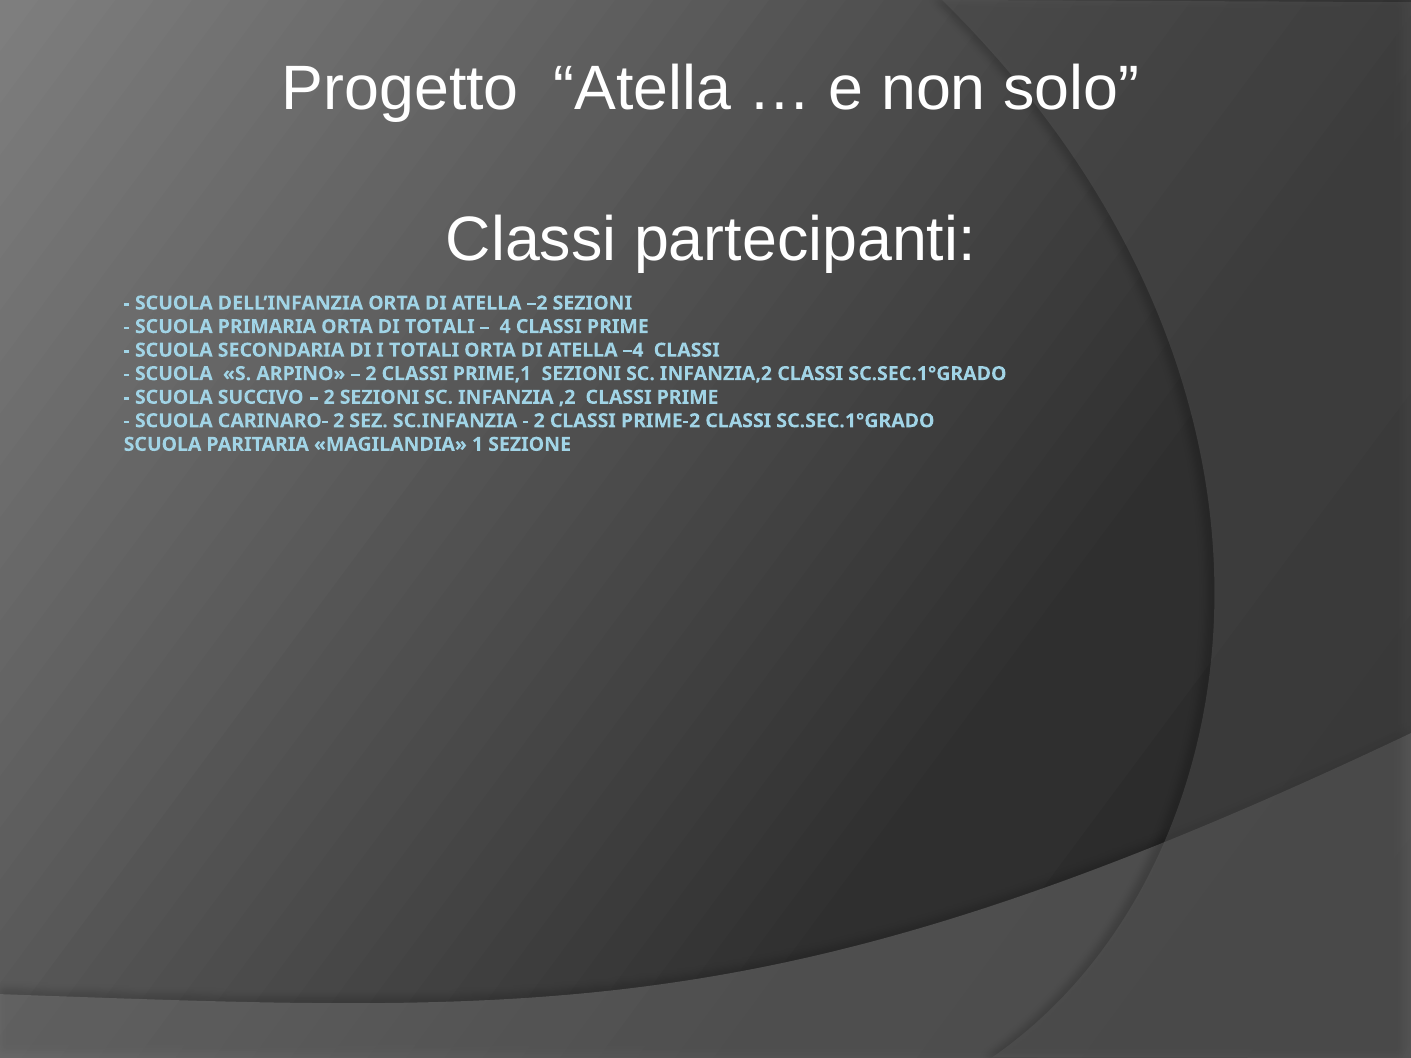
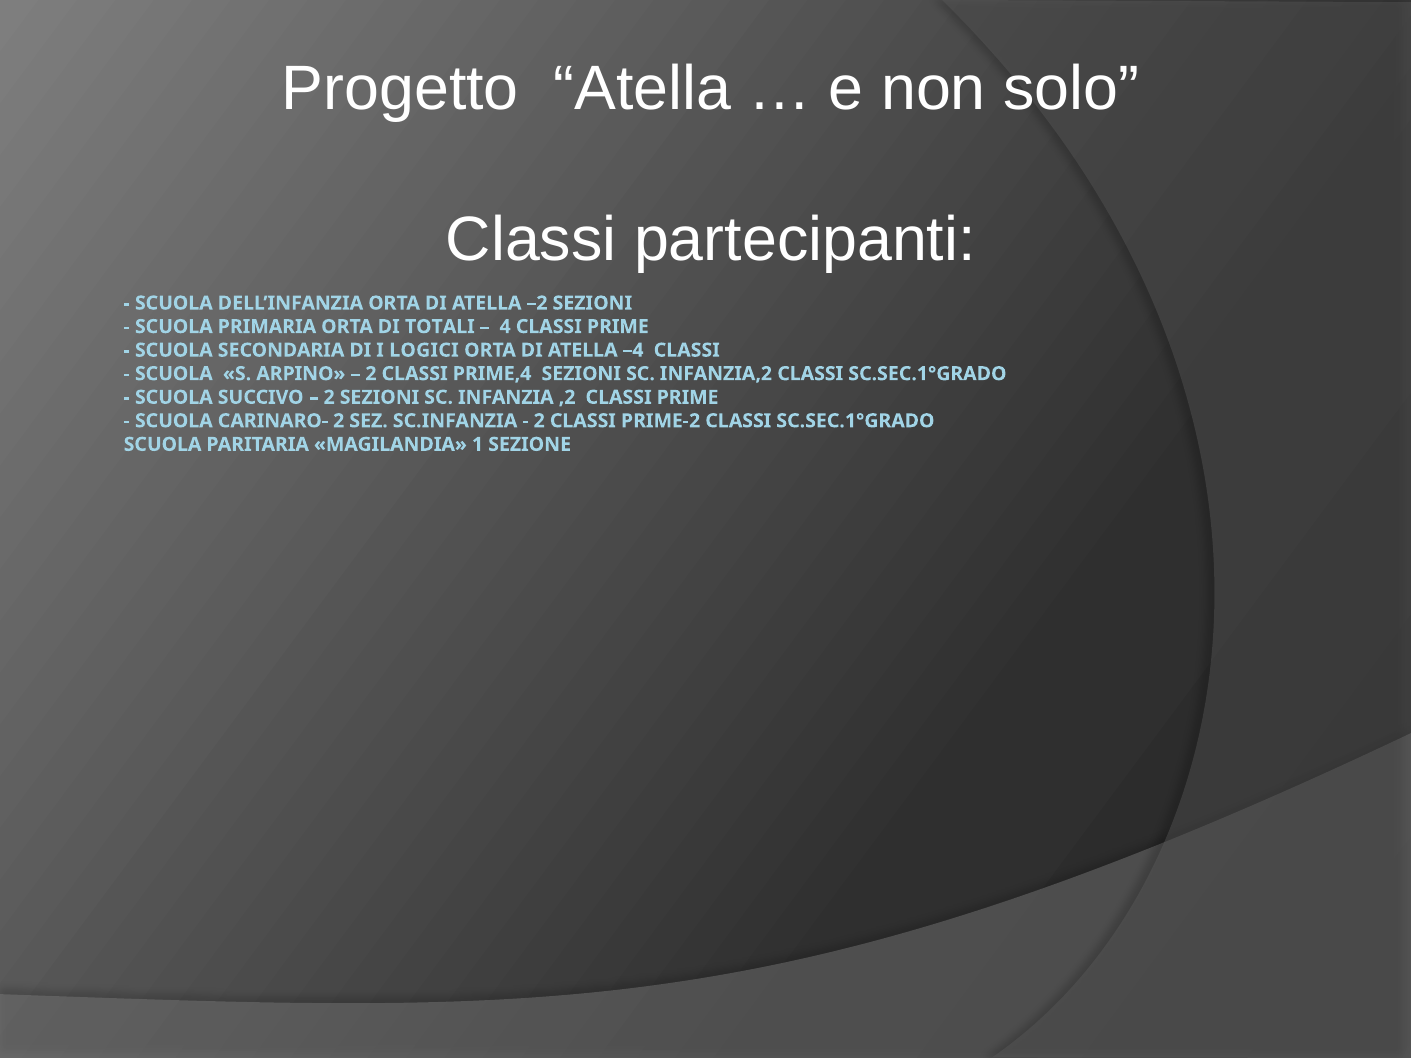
I TOTALI: TOTALI -> LOGICI (424, 350)
PRIME,1: PRIME,1 -> PRIME,4 (492, 374)
